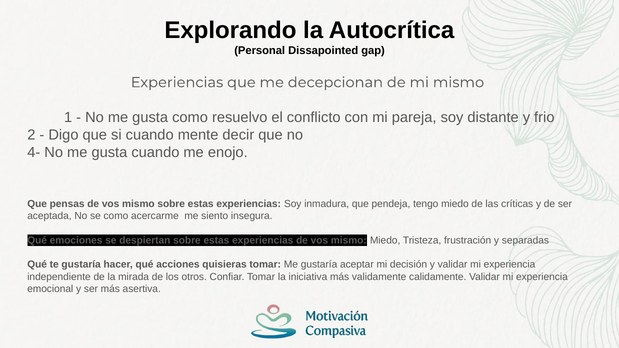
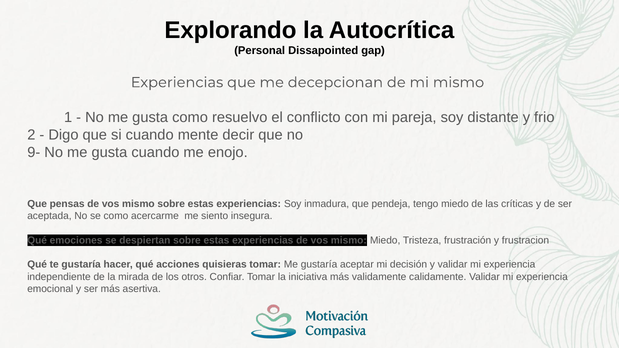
4-: 4- -> 9- (34, 153)
separadas: separadas -> frustracion (525, 240)
